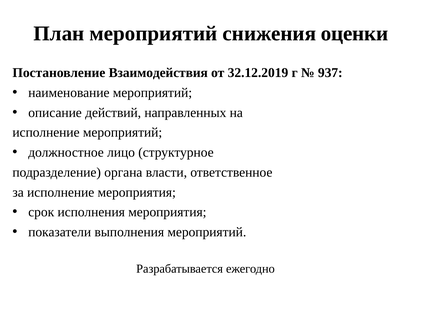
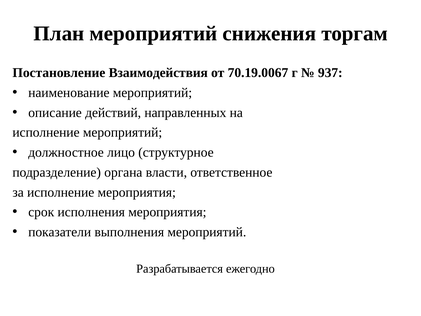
оценки: оценки -> торгам (355, 34)
32.12.2019: 32.12.2019 -> 70.19.0067 (258, 73)
